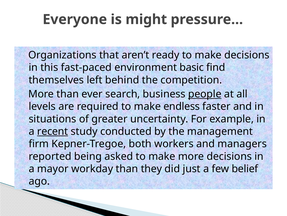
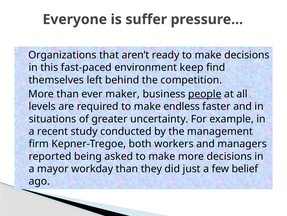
might: might -> suffer (146, 19)
basic: basic -> keep (192, 67)
search: search -> maker (123, 94)
recent underline: present -> none (53, 131)
